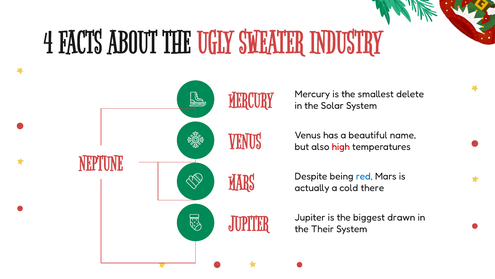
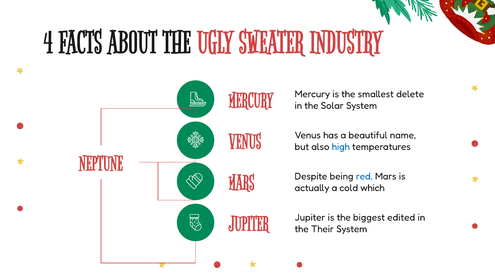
high colour: red -> blue (341, 146)
there: there -> which (372, 187)
drawn: drawn -> edited (401, 217)
